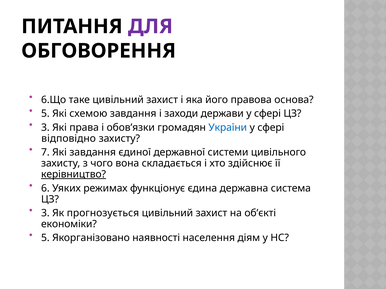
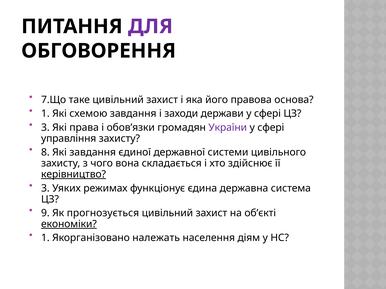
6.Що: 6.Що -> 7.Що (54, 100)
5: 5 -> 1 (45, 114)
України colour: blue -> purple (228, 128)
відповідно: відповідно -> управління (69, 139)
7: 7 -> 8 (45, 153)
6: 6 -> 3 (45, 189)
3: 3 -> 9 (45, 213)
економіки underline: none -> present (69, 224)
5: 5 -> 1 (45, 238)
наявності: наявності -> належать (156, 238)
